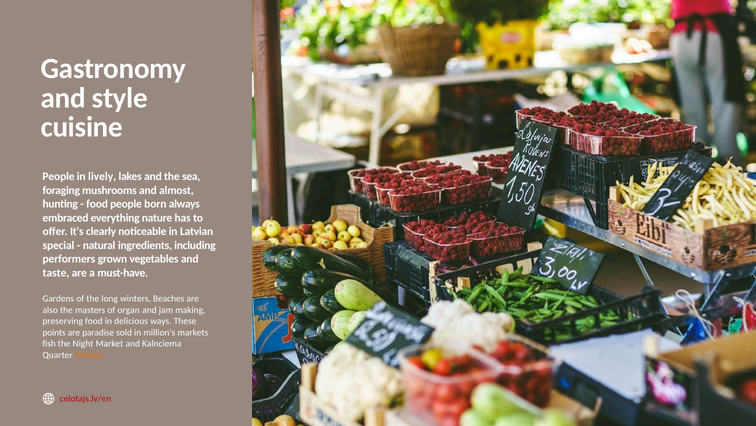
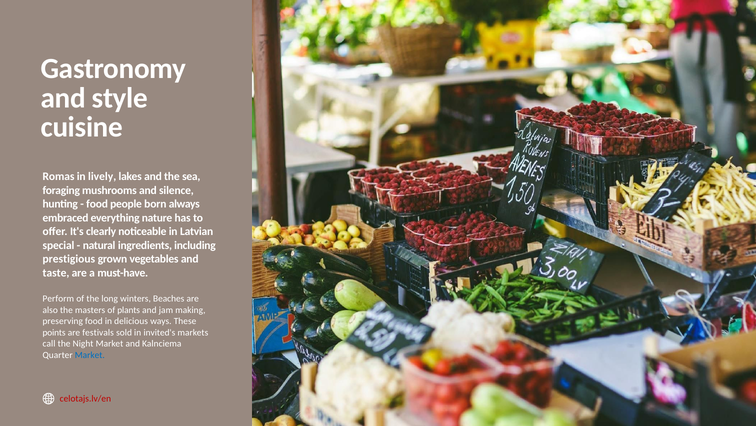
People: People -> Romas (59, 176)
almost: almost -> silence (176, 190)
performers: performers -> prestigious (69, 259)
Gardens: Gardens -> Perform (58, 298)
organ: organ -> plants (129, 309)
paradise: paradise -> festivals (98, 332)
million's: million's -> invited's (159, 332)
fish: fish -> call (49, 343)
Market colour: orange -> blue (90, 355)
